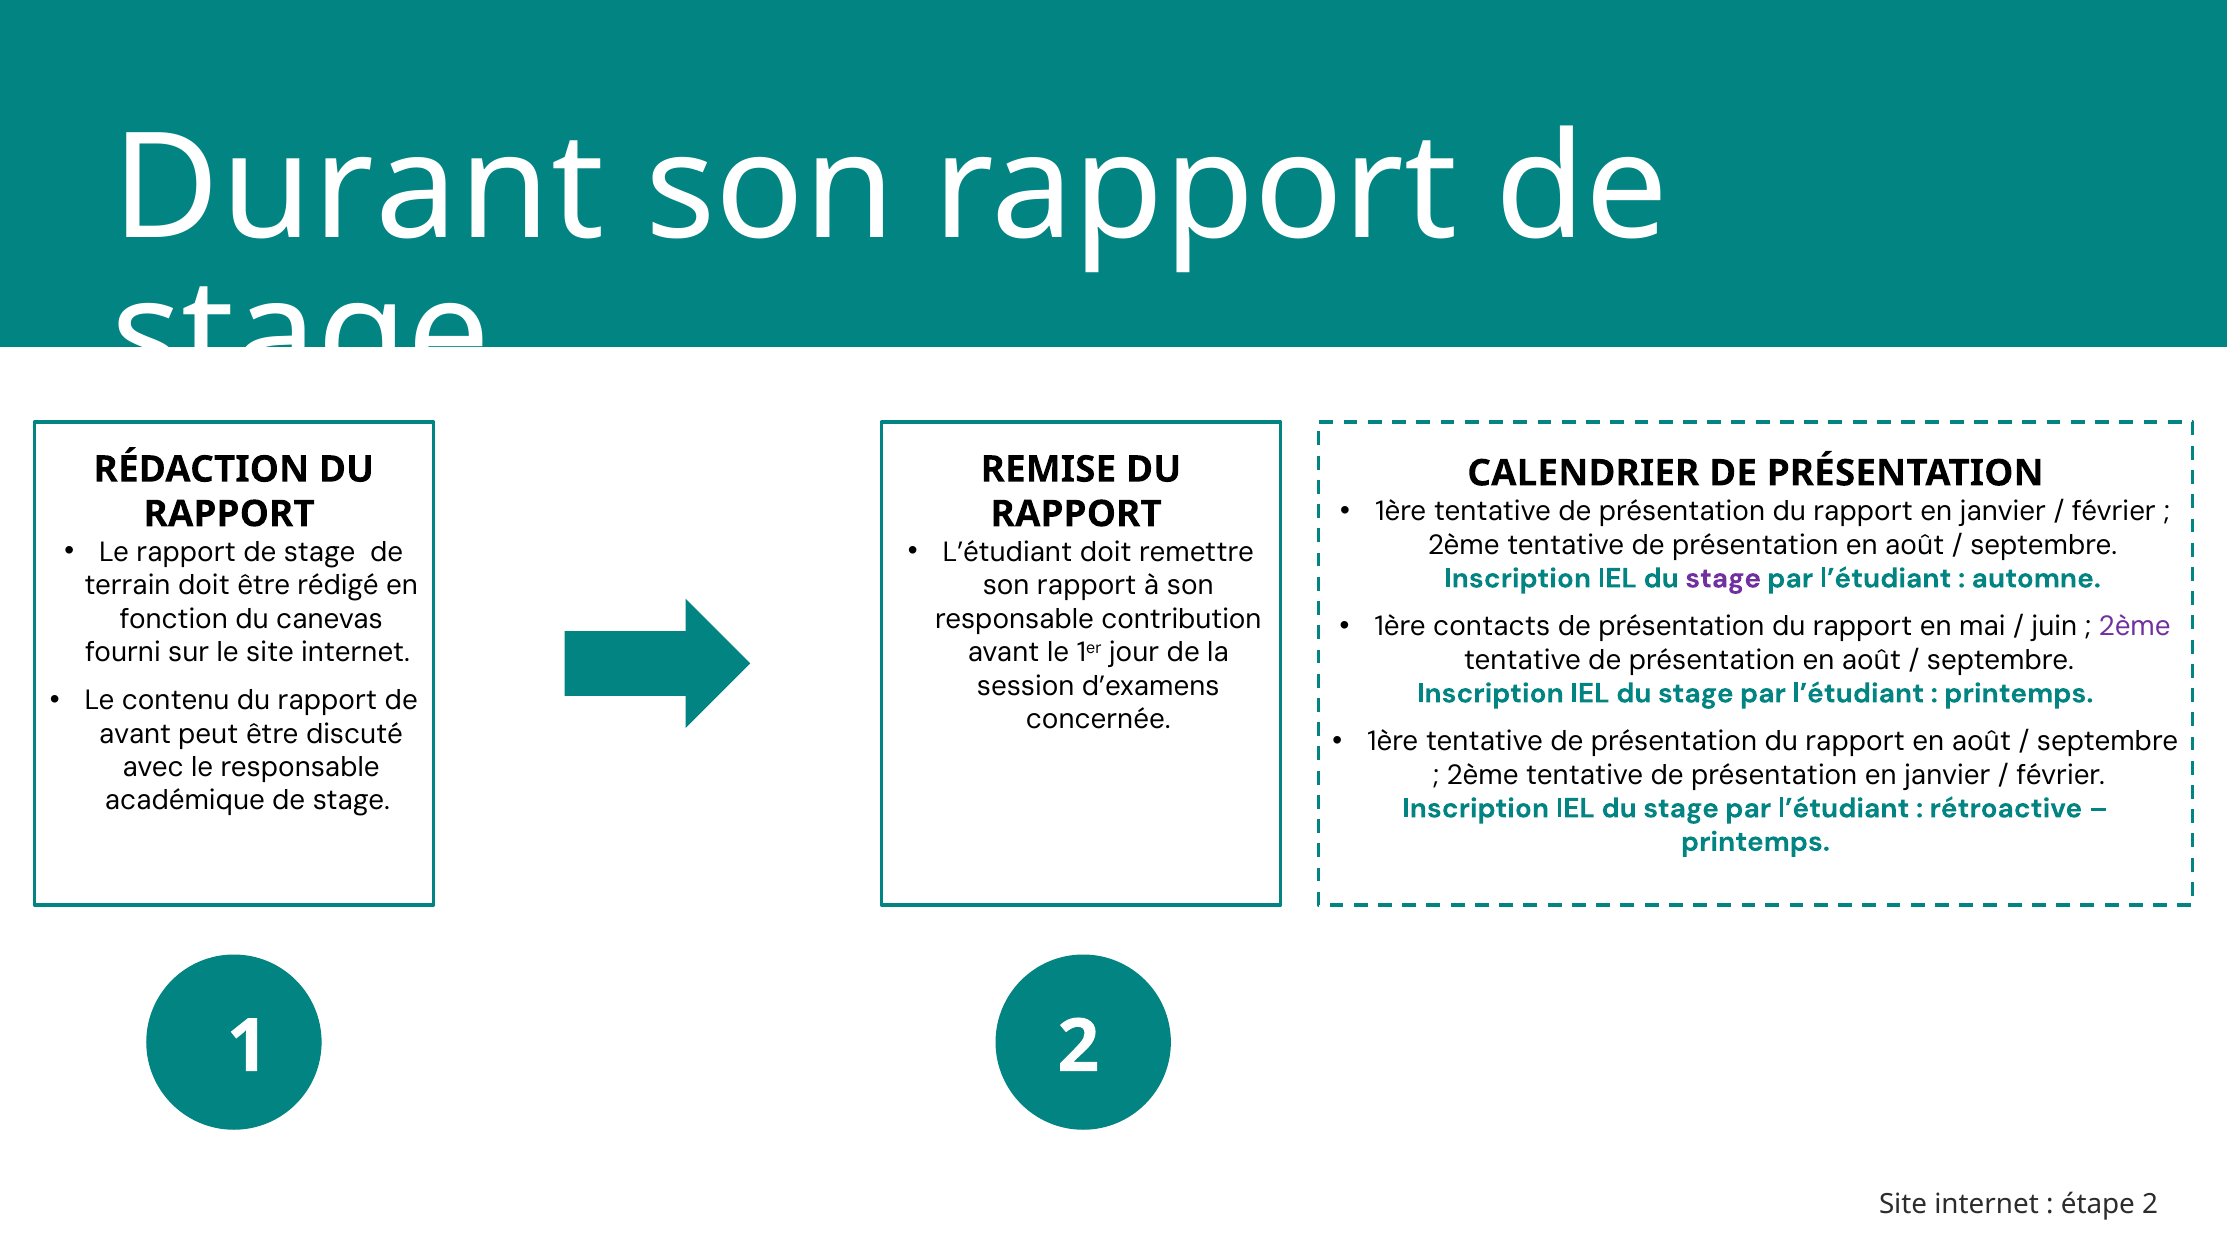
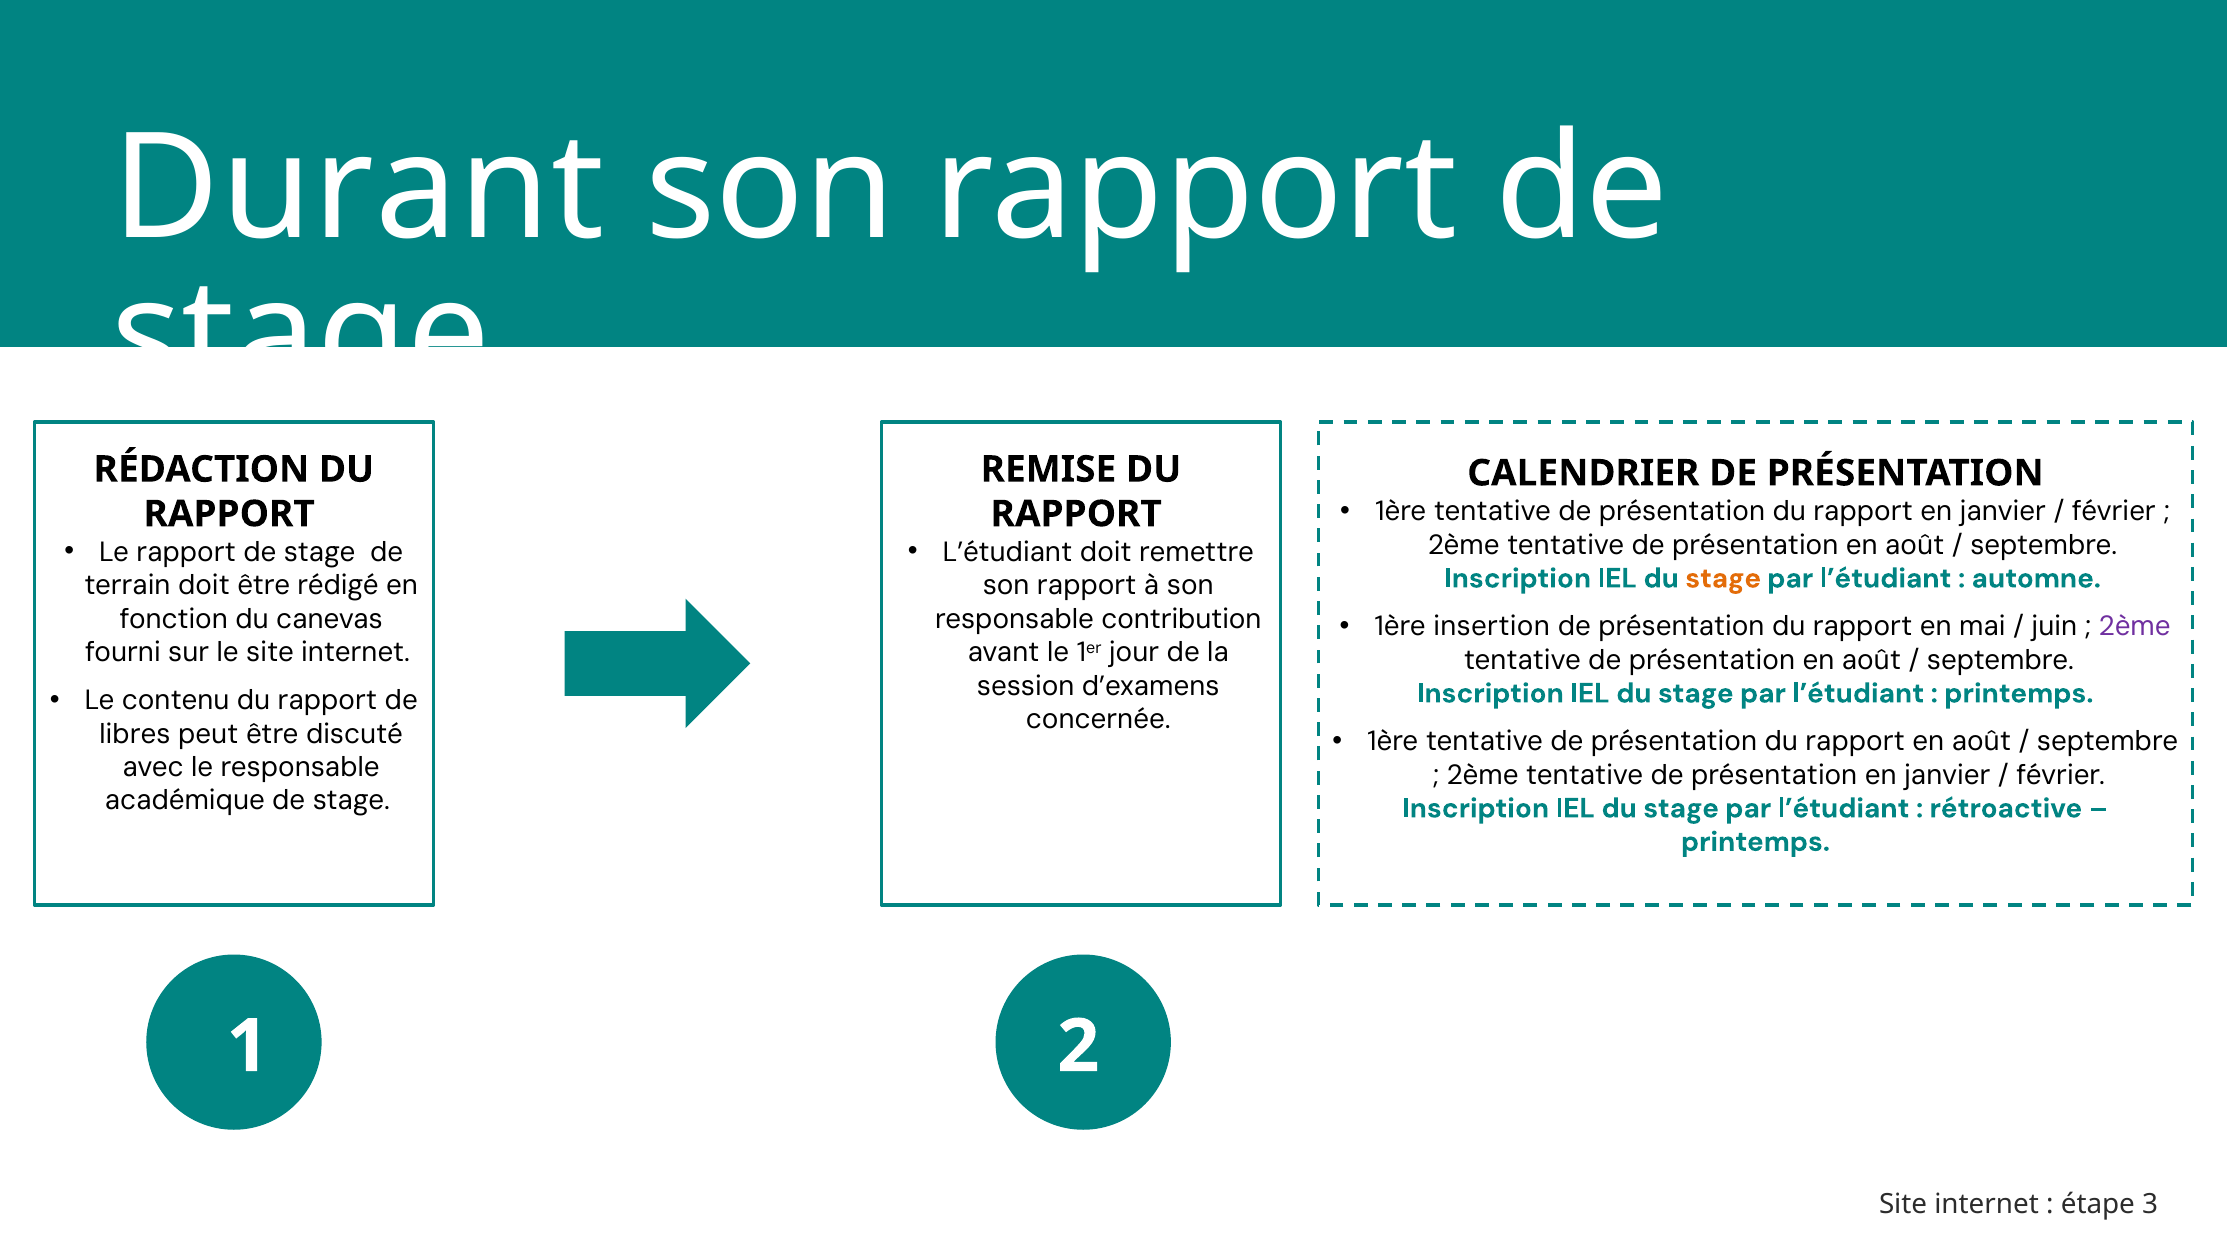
stage colour: purple -> orange (1723, 579)
contacts: contacts -> insertion (1492, 627)
avant: avant -> libres (135, 734)
étape 2: 2 -> 3 (2150, 1205)
